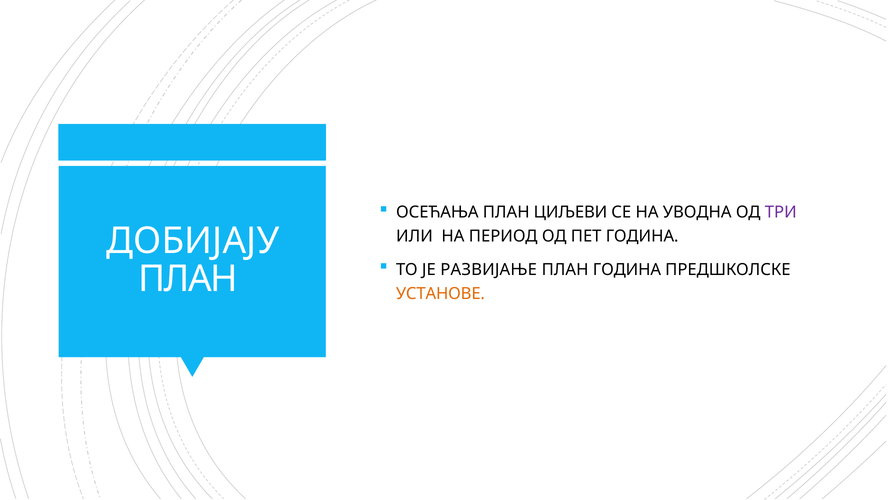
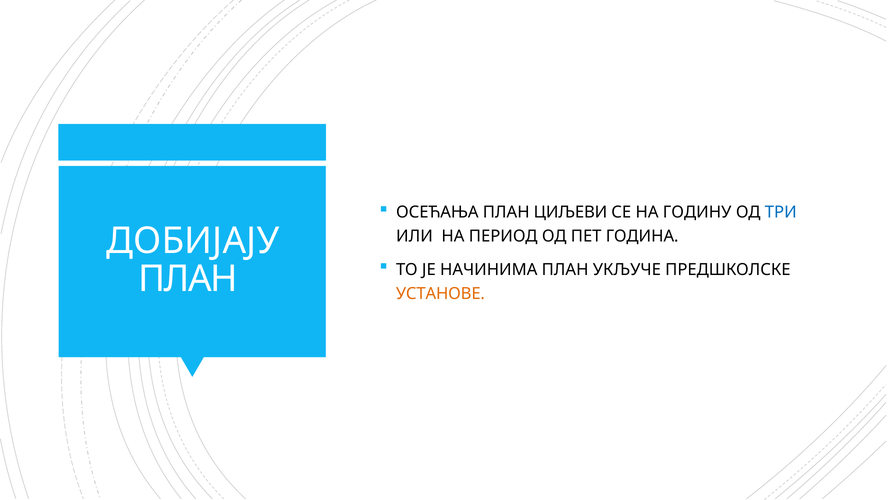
УВОДНА: УВОДНА -> ГОДИНУ (697, 212)
ТРИ colour: purple -> blue (781, 212)
РАЗВИЈАЊЕ: РАЗВИЈАЊЕ -> НАЧИНИМА (489, 269)
ПЛАН ГОДИНА: ГОДИНА -> УКЉУЧЕ (627, 269)
